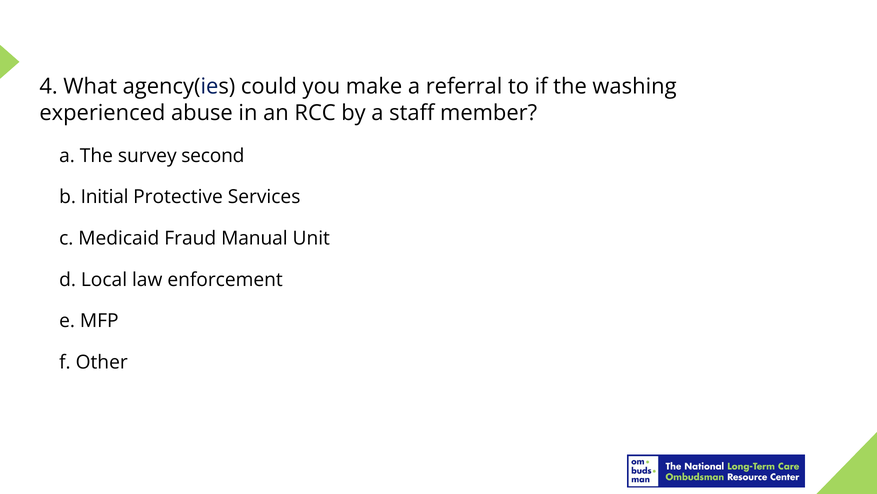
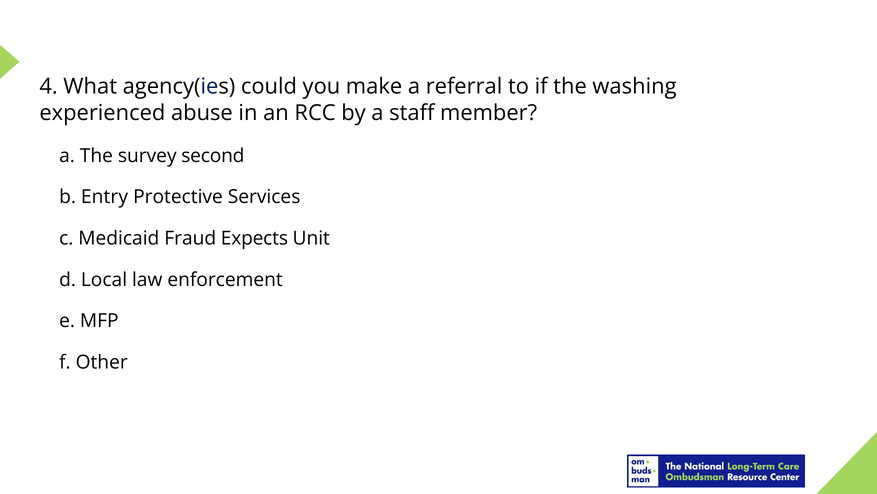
Initial: Initial -> Entry (104, 197)
Manual: Manual -> Expects (254, 238)
